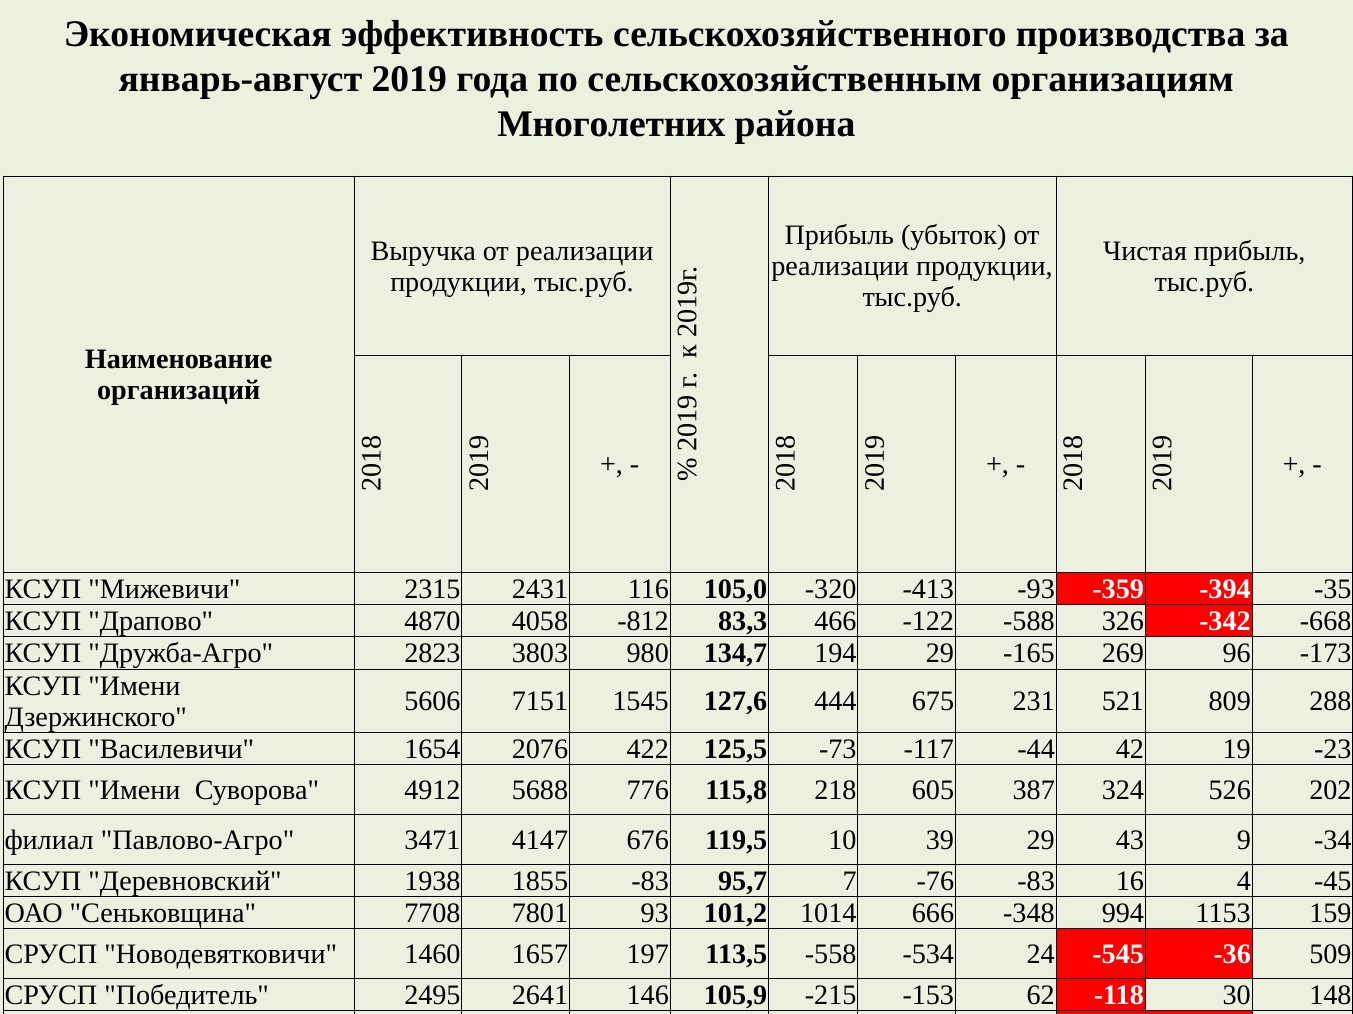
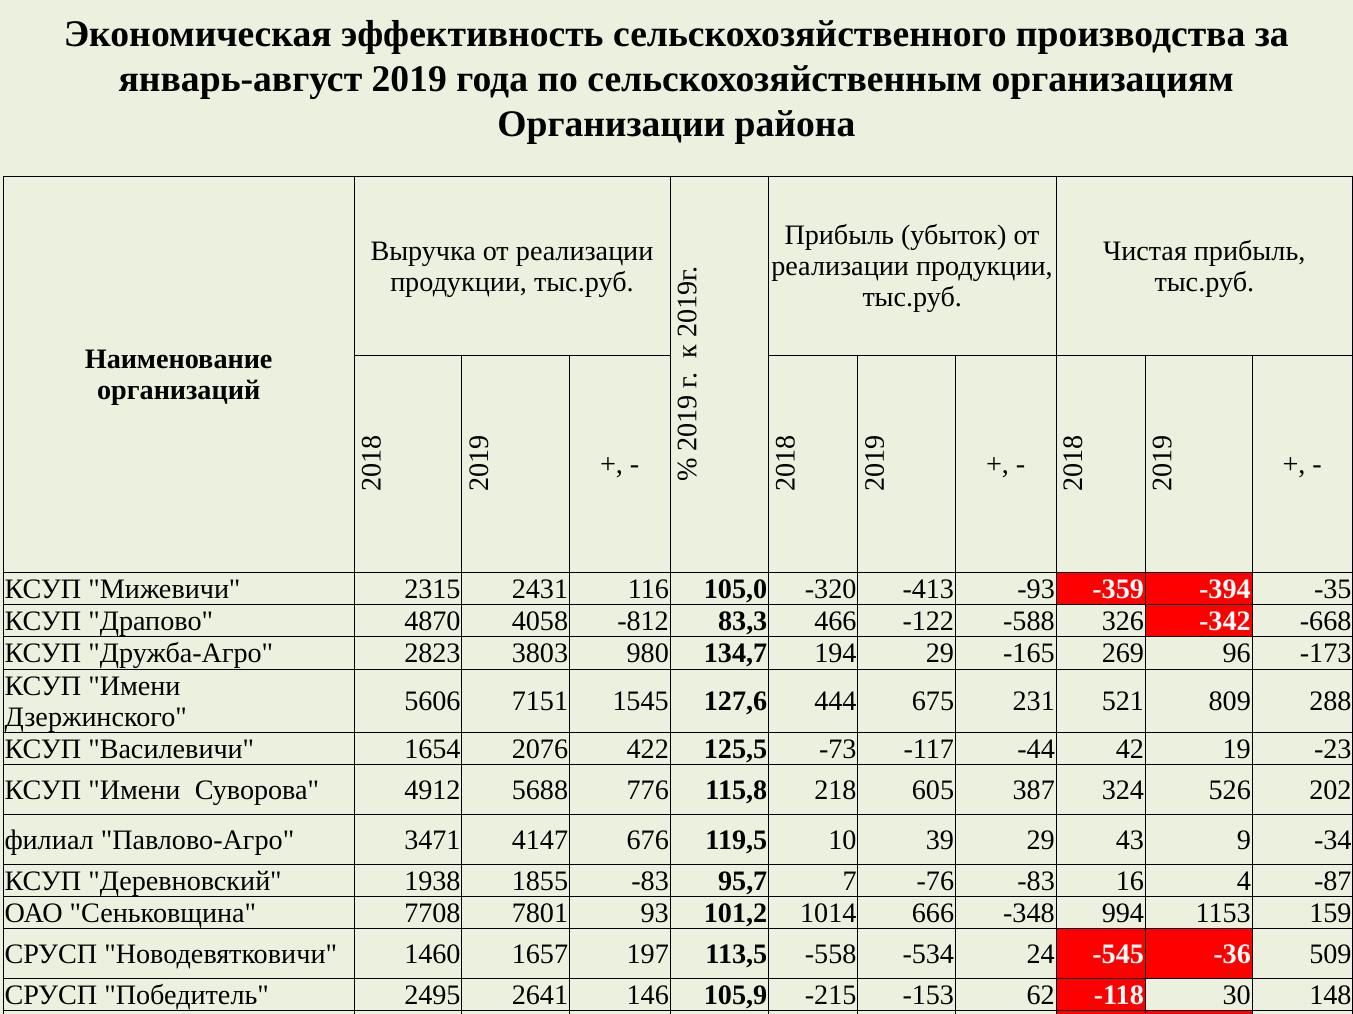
Многолетних: Многолетних -> Организации (611, 124)
-45: -45 -> -87 (1333, 882)
